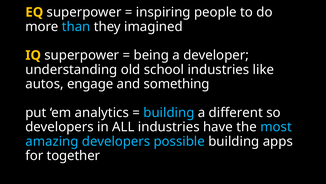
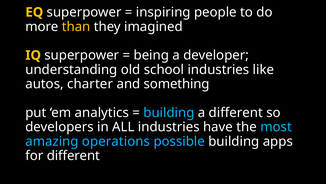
than colour: light blue -> yellow (76, 27)
engage: engage -> charter (90, 84)
amazing developers: developers -> operations (116, 141)
for together: together -> different (73, 155)
